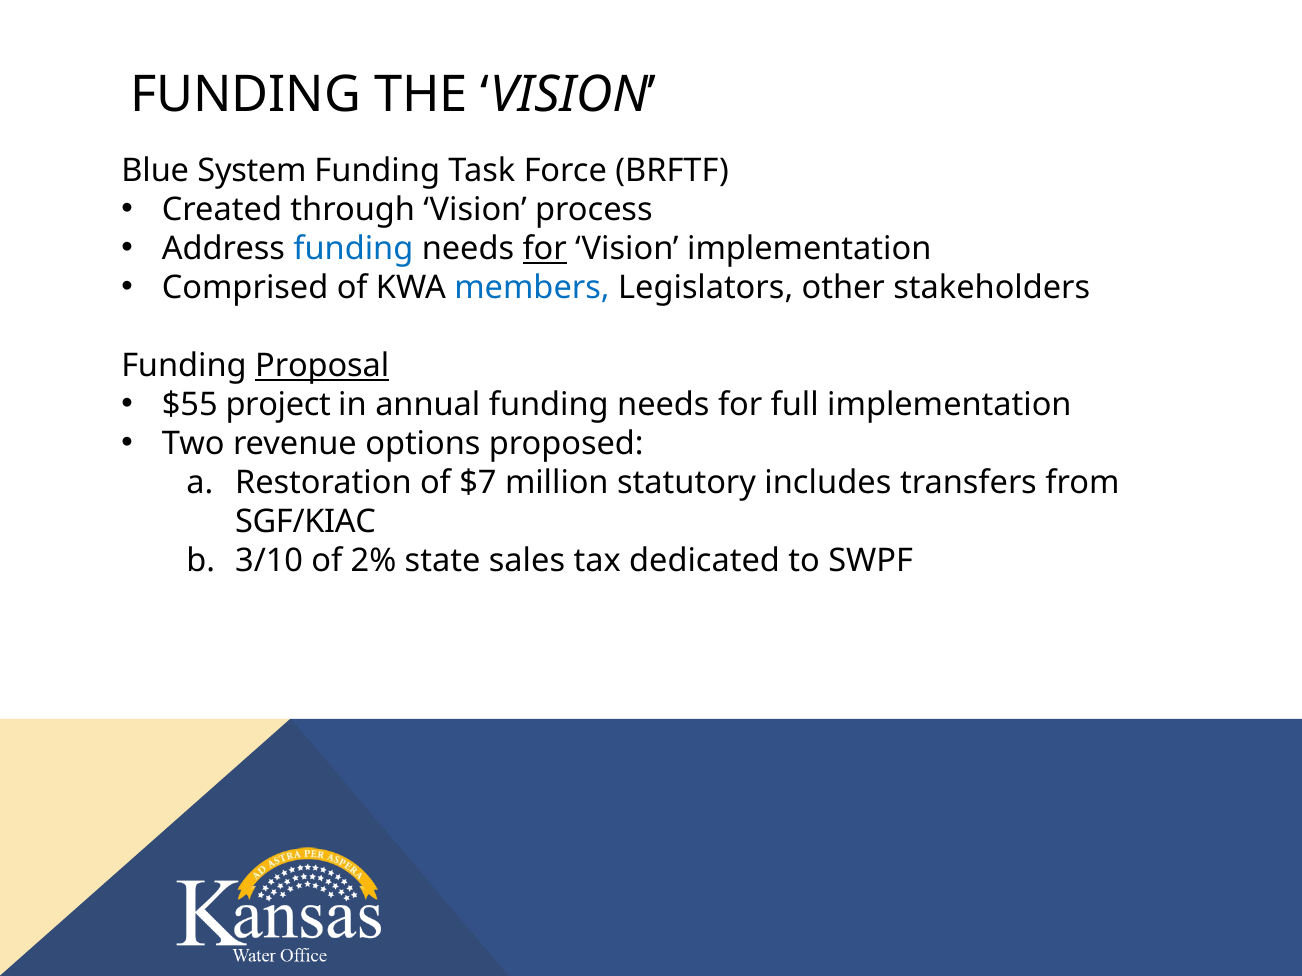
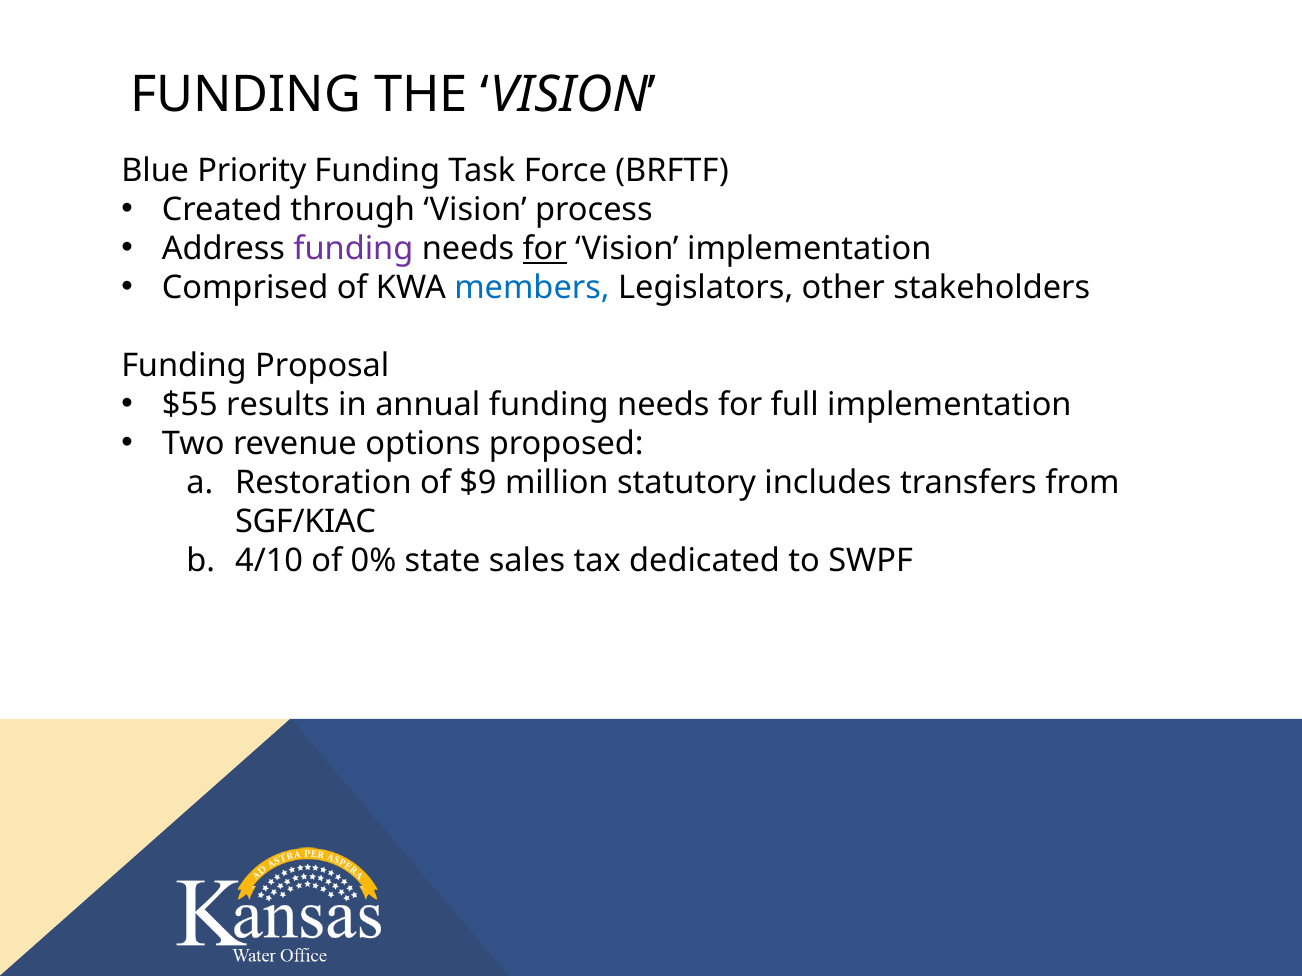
System: System -> Priority (252, 171)
funding colour: blue -> purple (353, 249)
Proposal underline: present -> none (322, 366)
project: project -> results (278, 405)
$7: $7 -> $9 (478, 483)
3/10: 3/10 -> 4/10 (269, 561)
2%: 2% -> 0% (374, 561)
